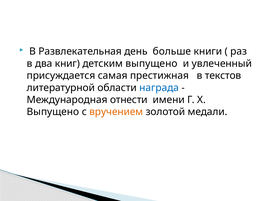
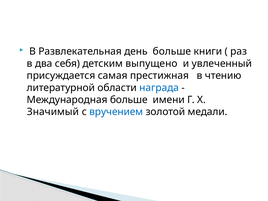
книг: книг -> себя (67, 64)
текстов: текстов -> чтению (223, 76)
Международная отнести: отнести -> больше (129, 100)
Выпущено: Выпущено -> Значимый (53, 112)
вручением colour: orange -> blue (116, 112)
